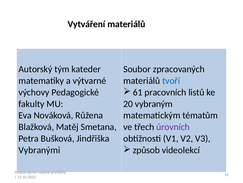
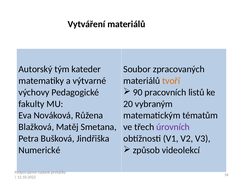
tvoří colour: blue -> orange (171, 80)
61: 61 -> 90 (138, 92)
Vybranými: Vybranými -> Numerické (39, 150)
